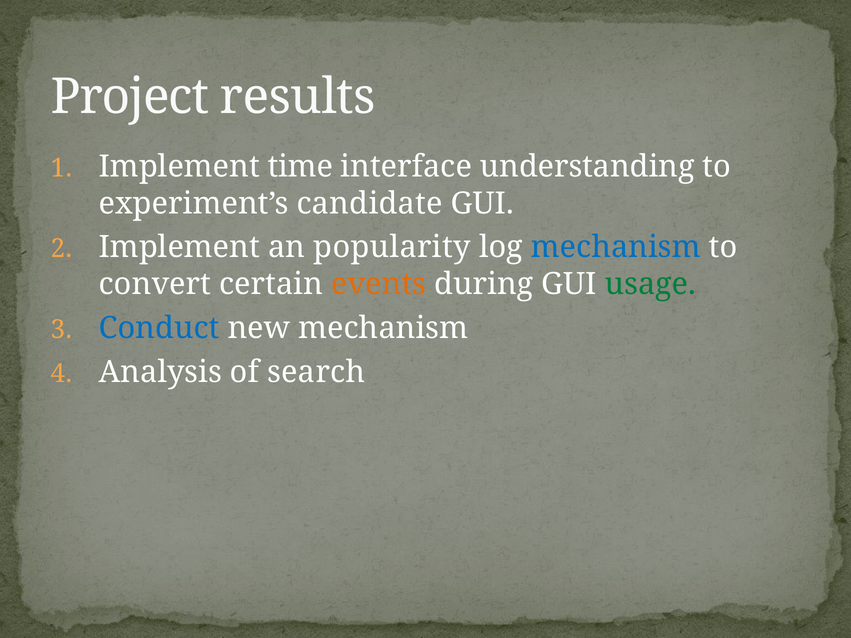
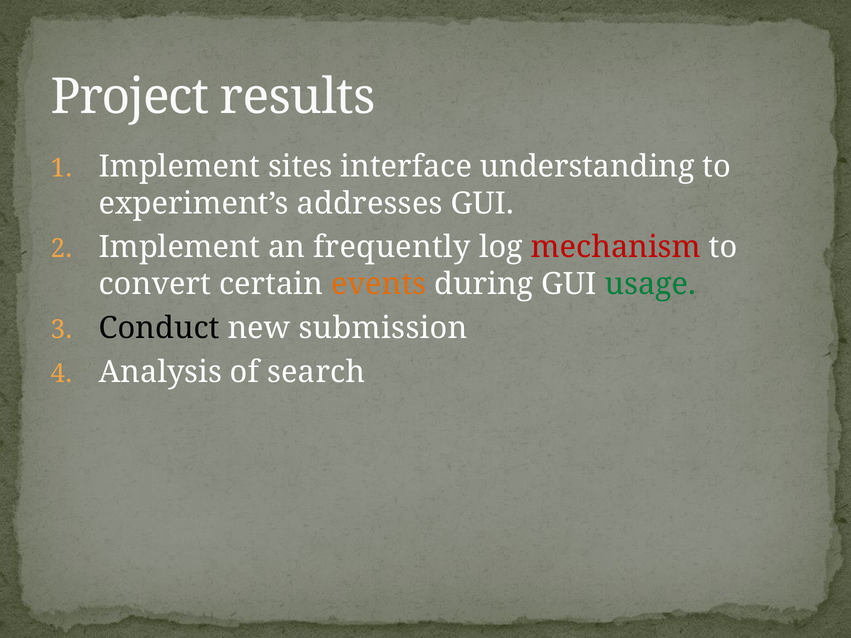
time: time -> sites (300, 167)
candidate: candidate -> addresses (370, 203)
popularity: popularity -> frequently (392, 247)
mechanism colour: blue -> red (616, 247)
Conduct colour: blue -> black (159, 328)
new mechanism: mechanism -> submission (383, 328)
